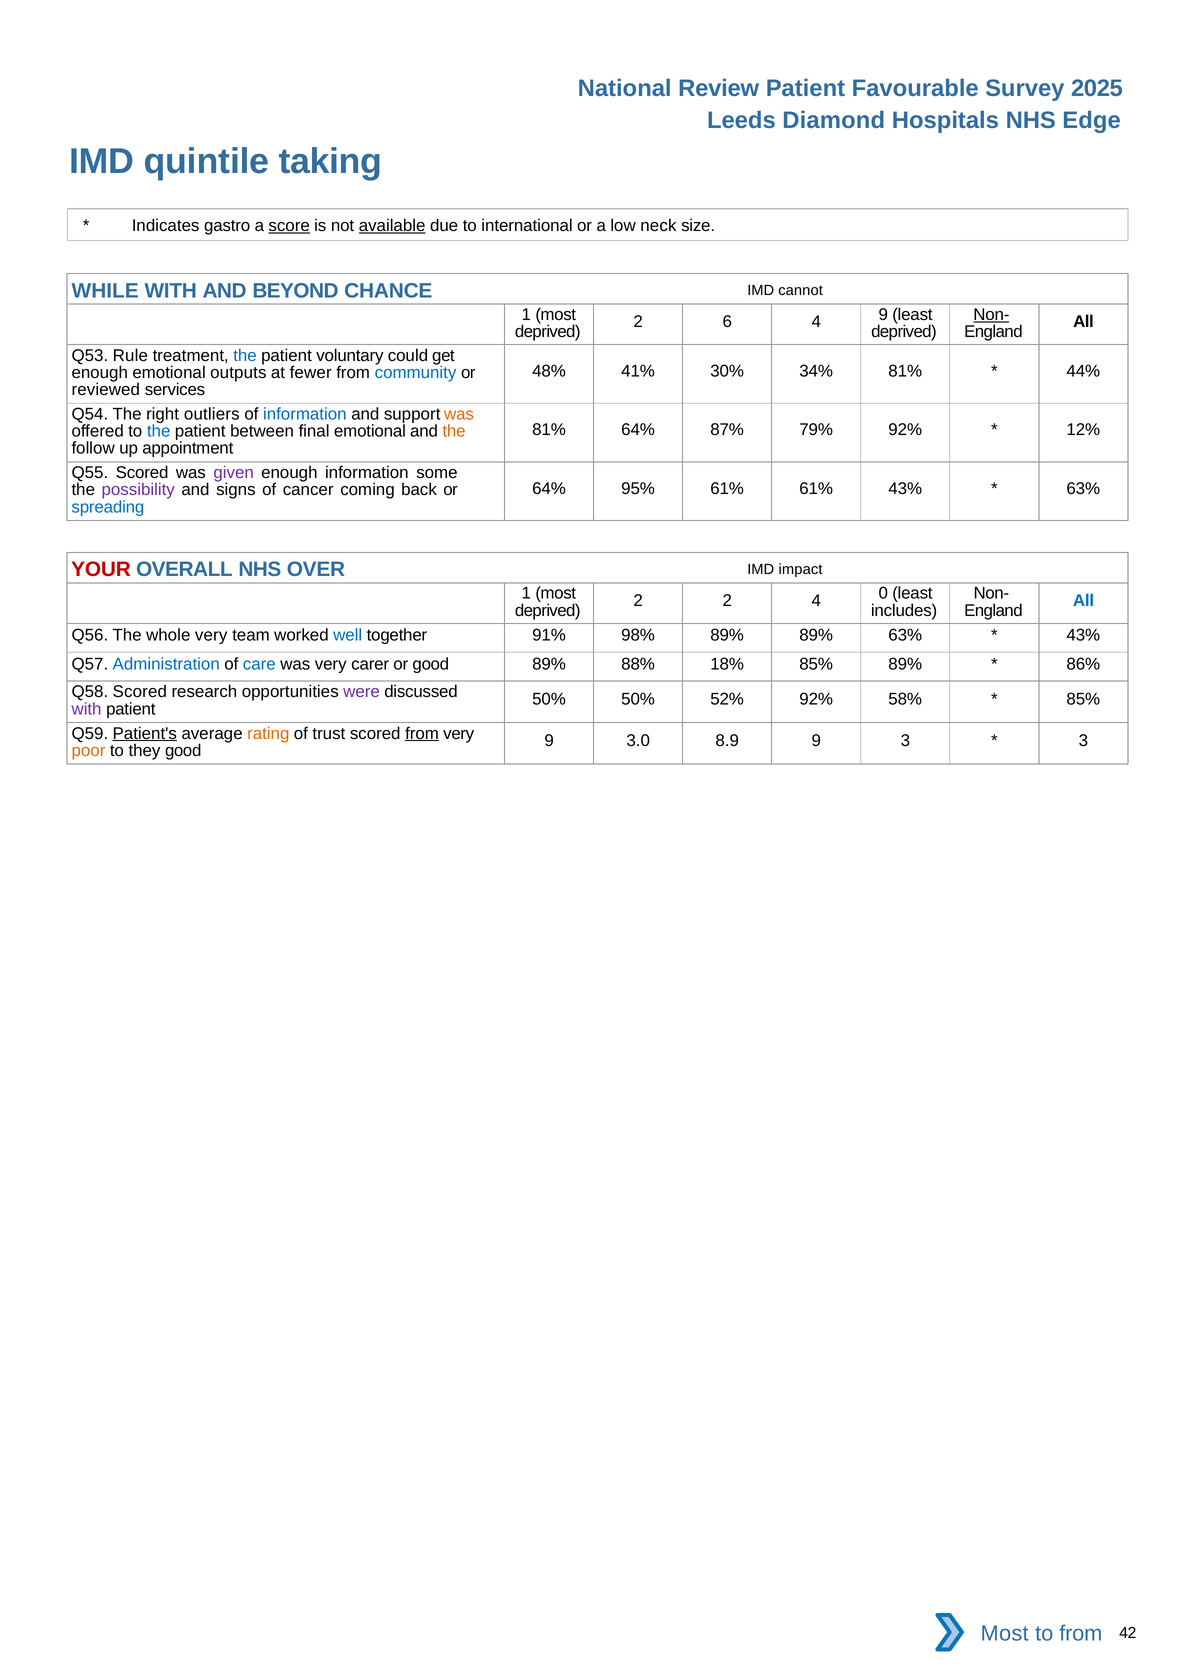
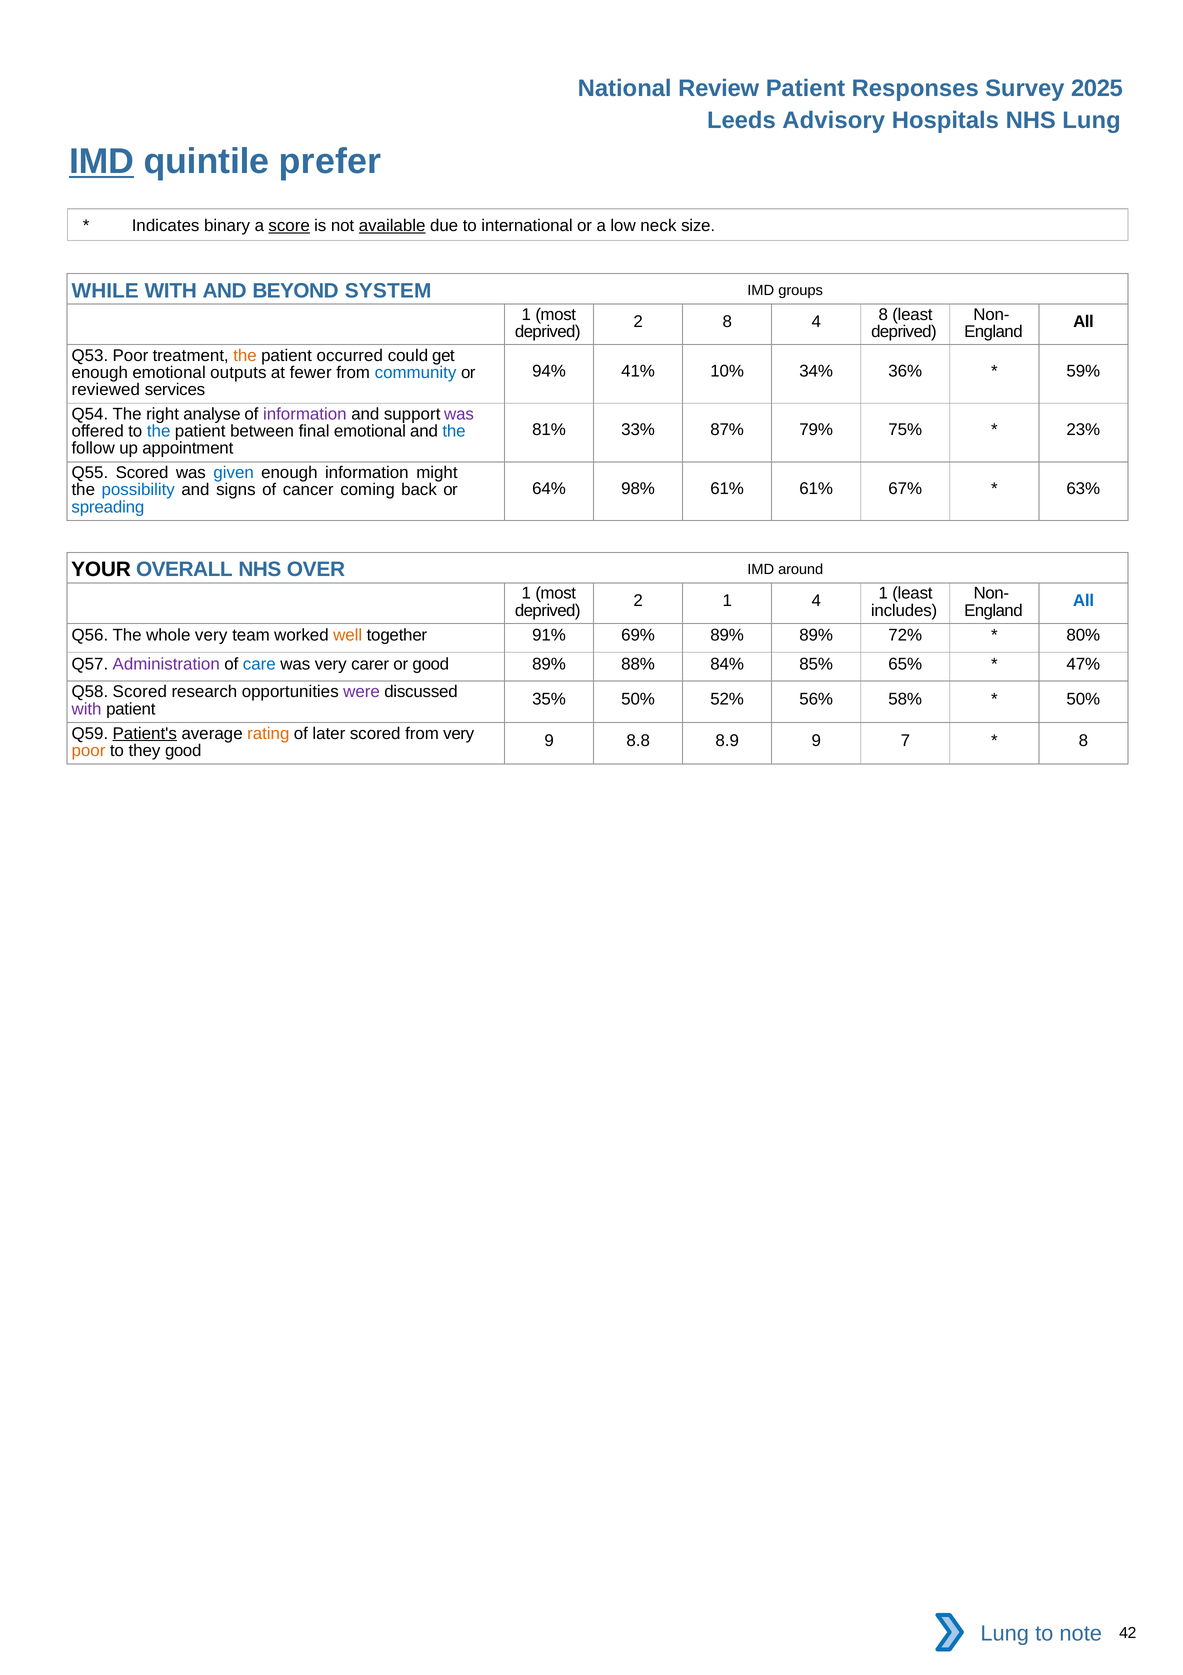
Favourable: Favourable -> Responses (915, 88)
Diamond: Diamond -> Advisory (834, 120)
NHS Edge: Edge -> Lung (1092, 120)
IMD underline: none -> present (102, 162)
taking: taking -> prefer (330, 162)
gastro: gastro -> binary (227, 226)
CHANCE: CHANCE -> SYSTEM (388, 291)
cannot: cannot -> groups (801, 290)
Non- underline: present -> none (991, 314)
2 6: 6 -> 8 (727, 322)
4 9: 9 -> 8 (883, 314)
Q53 Rule: Rule -> Poor (130, 355)
the colour: blue -> orange (245, 355)
voluntary: voluntary -> occurred (350, 355)
48%: 48% -> 94% (549, 371)
30%: 30% -> 10% (727, 371)
34% 81%: 81% -> 36% (905, 371)
44%: 44% -> 59% (1083, 371)
outliers: outliers -> analyse (212, 414)
information colour: blue -> purple (305, 414)
was colour: orange -> purple (459, 414)
81% 64%: 64% -> 33% (638, 430)
79% 92%: 92% -> 75% (905, 430)
12%: 12% -> 23% (1083, 430)
the colour: orange -> blue (454, 431)
given colour: purple -> blue (234, 473)
some: some -> might (437, 473)
95%: 95% -> 98% (638, 488)
61% 43%: 43% -> 67% (905, 488)
possibility colour: purple -> blue (138, 490)
YOUR colour: red -> black (101, 569)
impact: impact -> around (801, 569)
2 2: 2 -> 1 (727, 600)
4 0: 0 -> 1 (883, 593)
well colour: blue -> orange (348, 635)
98%: 98% -> 69% (638, 635)
89% 63%: 63% -> 72% (905, 635)
43%: 43% -> 80% (1083, 635)
Administration colour: blue -> purple (166, 664)
18%: 18% -> 84% (727, 664)
85% 89%: 89% -> 65% (905, 664)
86%: 86% -> 47% (1083, 664)
50%: 50% -> 35% (549, 699)
52% 92%: 92% -> 56% (816, 699)
85%: 85% -> 50% (1083, 699)
trust: trust -> later (329, 733)
from underline: present -> none (422, 733)
3.0: 3.0 -> 8.8 (638, 740)
9 3: 3 -> 7 (905, 740)
3: 3 -> 8 (1083, 740)
Most: Most -> Lung (1005, 1633)
to from: from -> note (1081, 1633)
